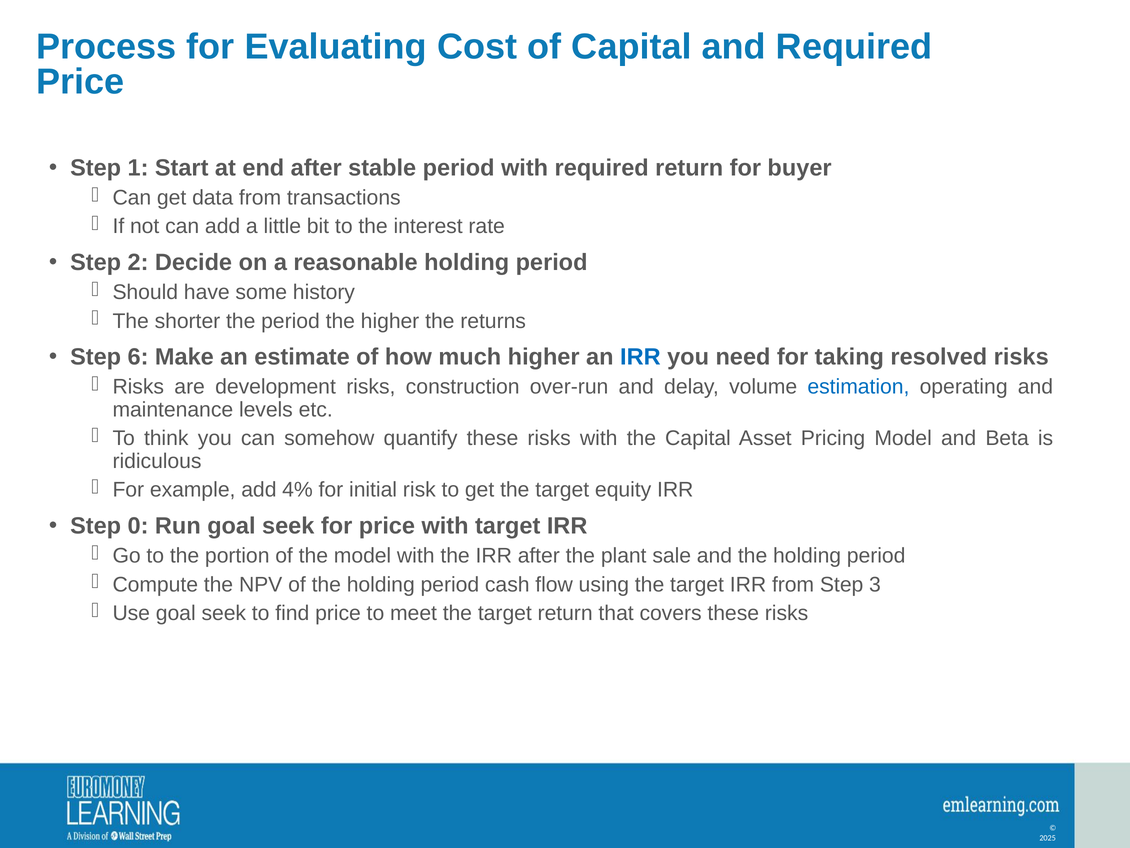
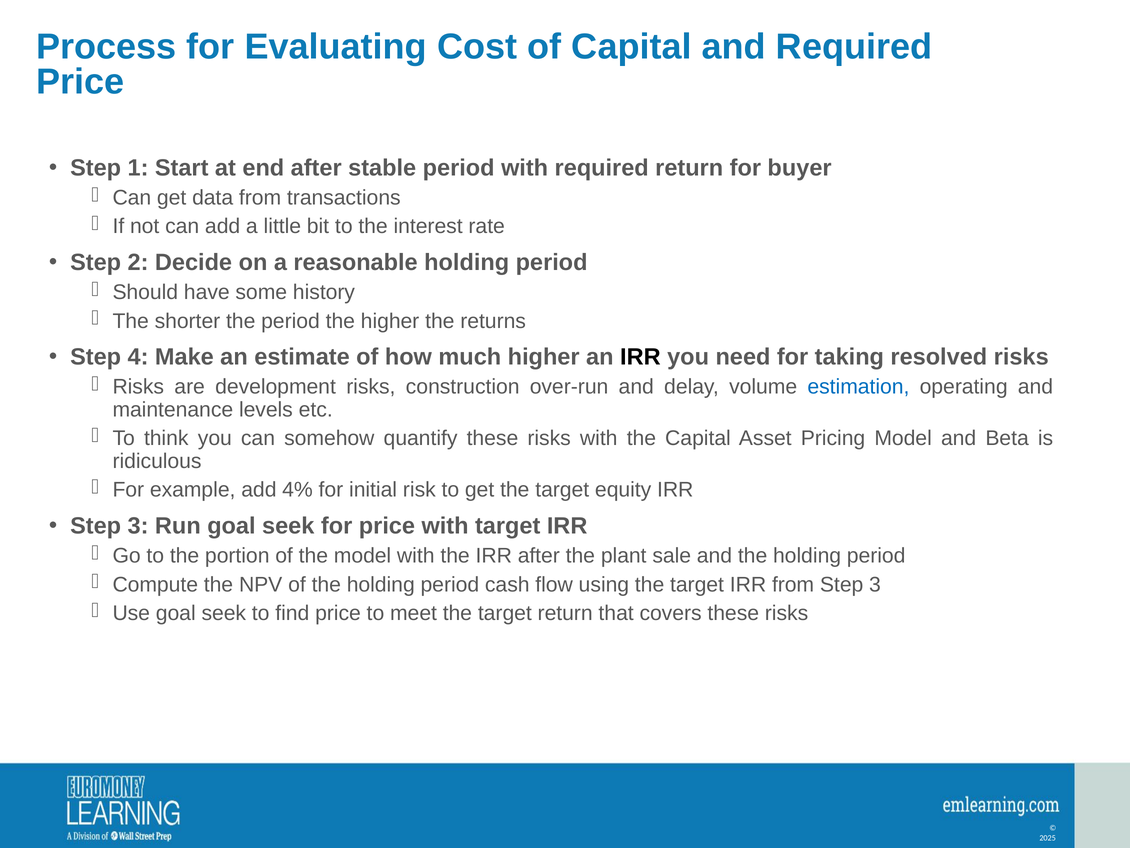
6: 6 -> 4 (138, 357)
IRR colour: blue -> black (640, 357)
0: 0 -> 3 (138, 526)
